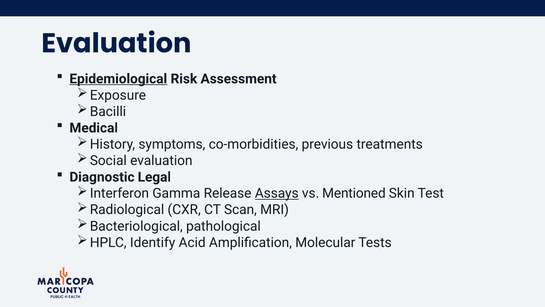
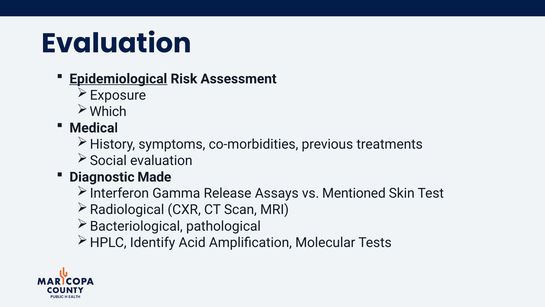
Bacilli: Bacilli -> Which (108, 111)
Legal: Legal -> Made (154, 177)
Assays underline: present -> none (277, 193)
